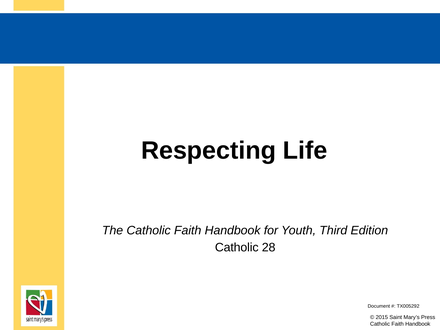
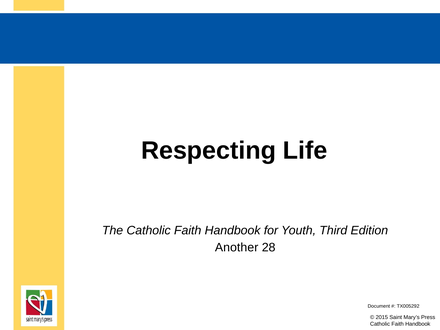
Catholic: Catholic -> Another (237, 247)
